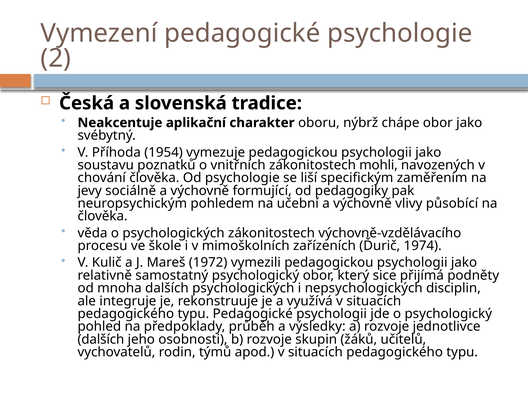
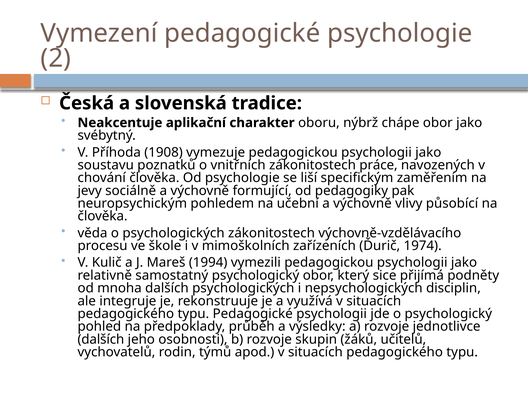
1954: 1954 -> 1908 (164, 152)
mohli: mohli -> práce (378, 165)
1972: 1972 -> 1994 (208, 263)
